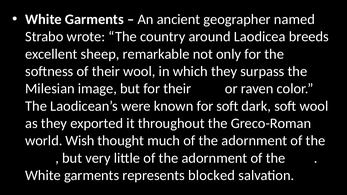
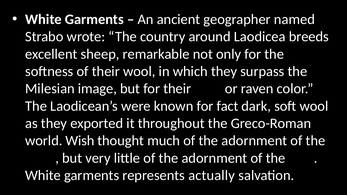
for soft: soft -> fact (227, 106)
blocked: blocked -> actually (212, 176)
